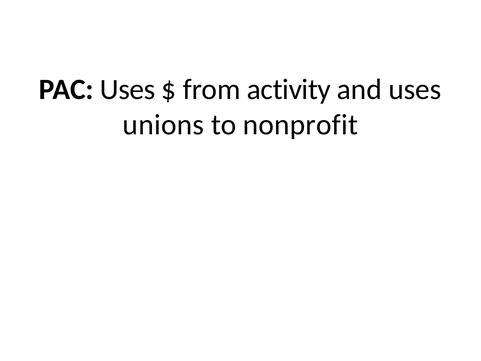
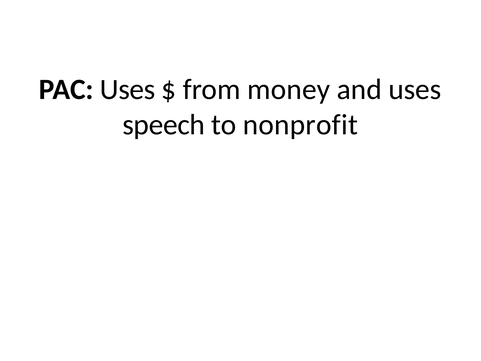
activity: activity -> money (289, 89)
unions: unions -> speech (164, 125)
